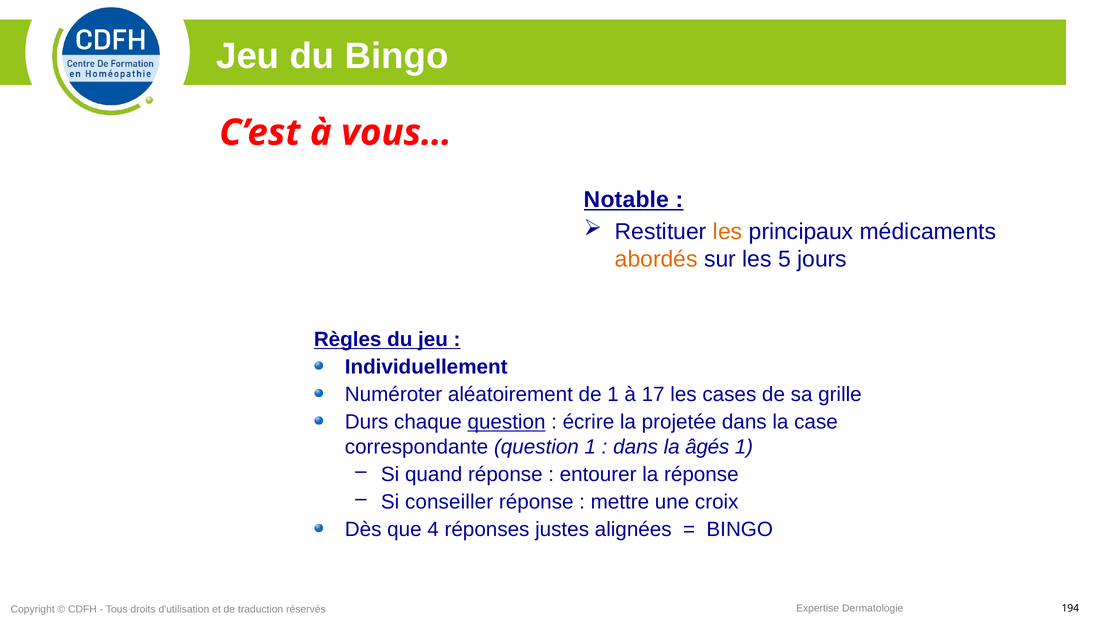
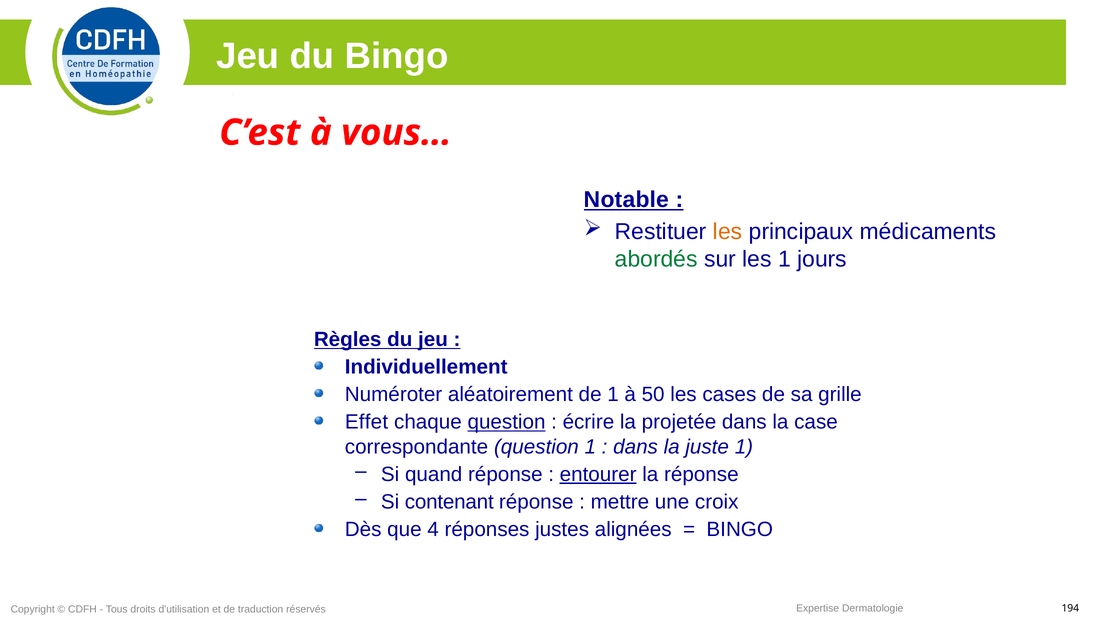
abordés colour: orange -> green (656, 259)
les 5: 5 -> 1 (785, 259)
17: 17 -> 50 (653, 395)
Durs: Durs -> Effet (366, 422)
âgés: âgés -> juste (707, 447)
entourer underline: none -> present (598, 475)
conseiller: conseiller -> contenant (449, 502)
